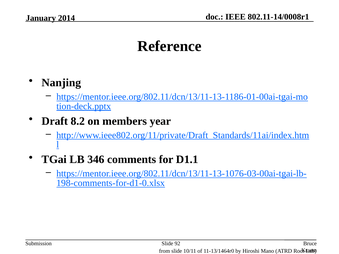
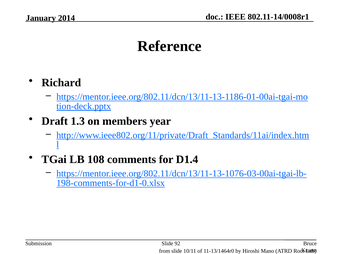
Nanjing: Nanjing -> Richard (61, 83)
8.2: 8.2 -> 1.3 (78, 121)
346: 346 -> 108 (96, 160)
D1.1: D1.1 -> D1.4 (187, 160)
